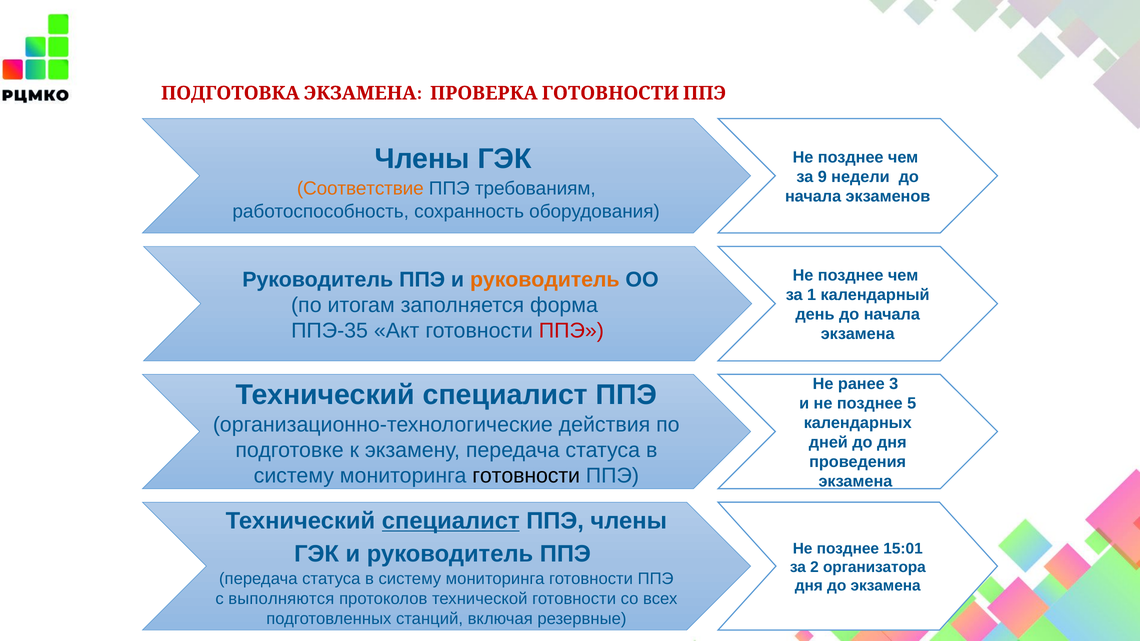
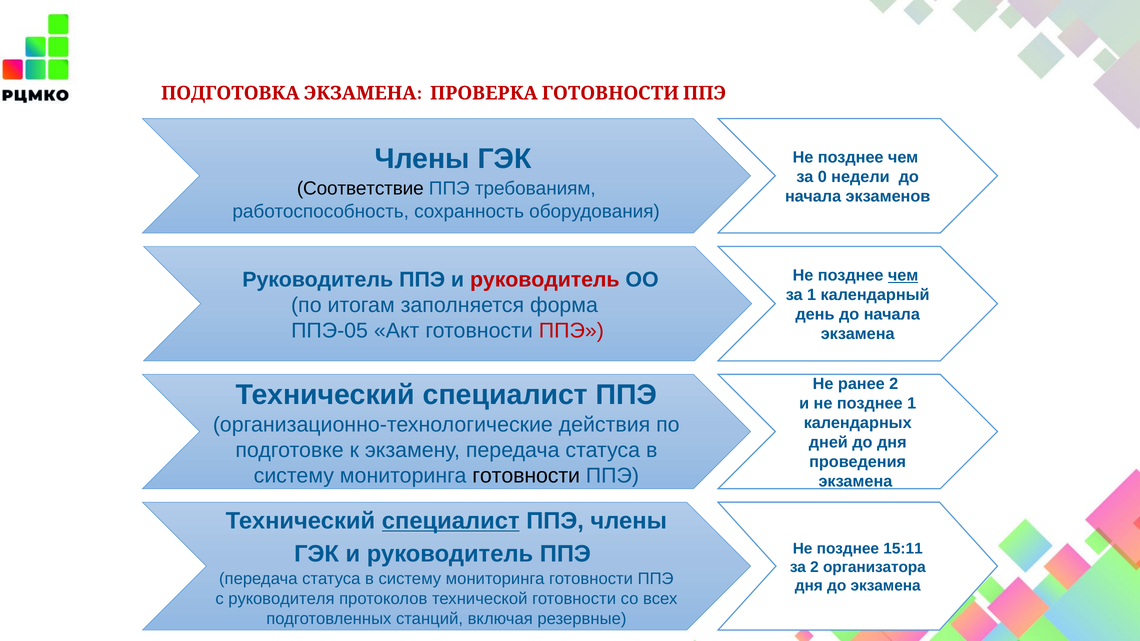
9: 9 -> 0 (822, 177)
Соответствие colour: orange -> black (360, 189)
чем underline: none -> present (903, 276)
руководитель colour: orange -> red (545, 280)
ППЭ-35: ППЭ-35 -> ППЭ-05 (330, 331)
ранее 3: 3 -> 2 (894, 384)
позднее 5: 5 -> 1 (912, 404)
15:01: 15:01 -> 15:11 (903, 549)
выполняются: выполняются -> руководителя (281, 599)
